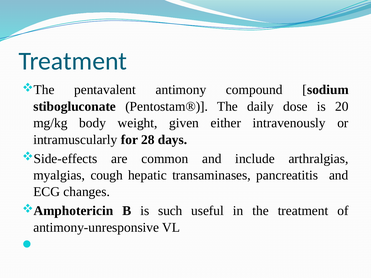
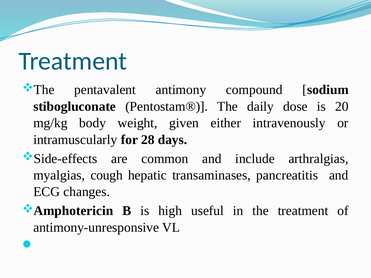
such: such -> high (170, 211)
